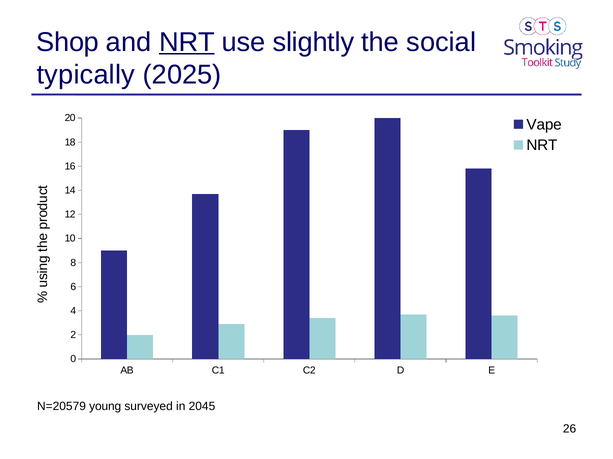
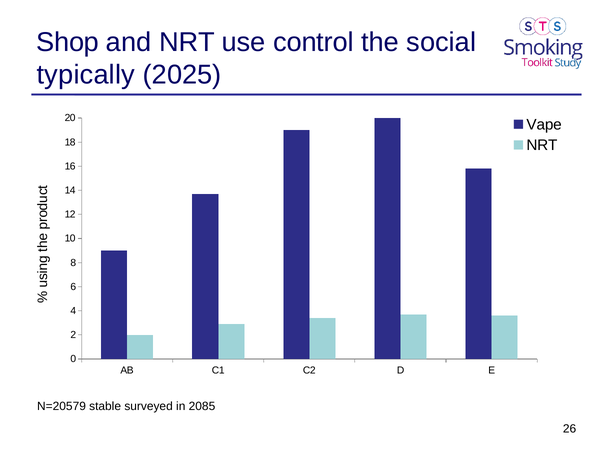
NRT underline: present -> none (187, 42)
slightly: slightly -> control (313, 42)
young: young -> stable (105, 407)
2045: 2045 -> 2085 (202, 407)
